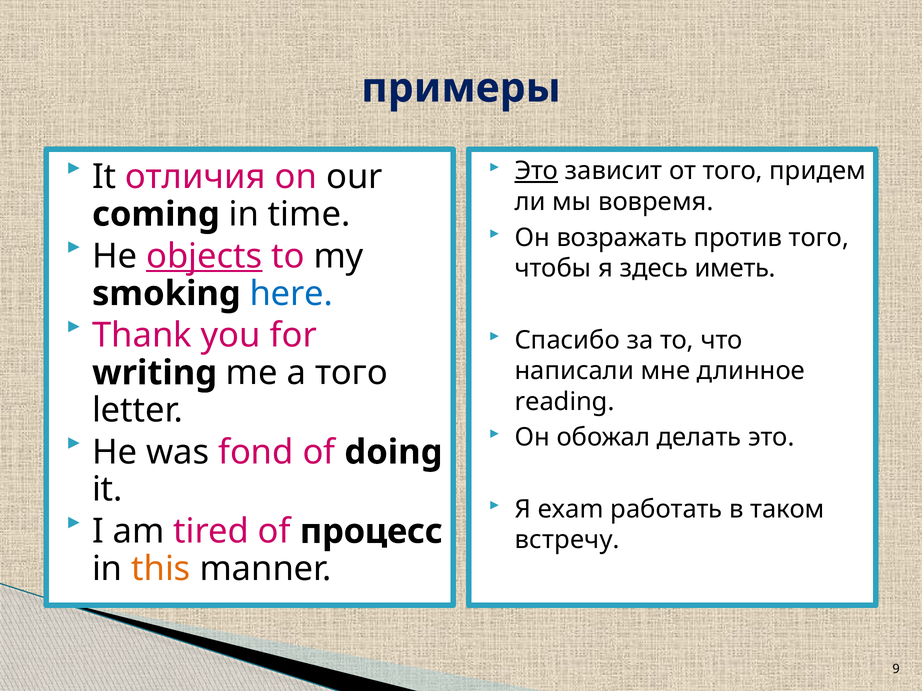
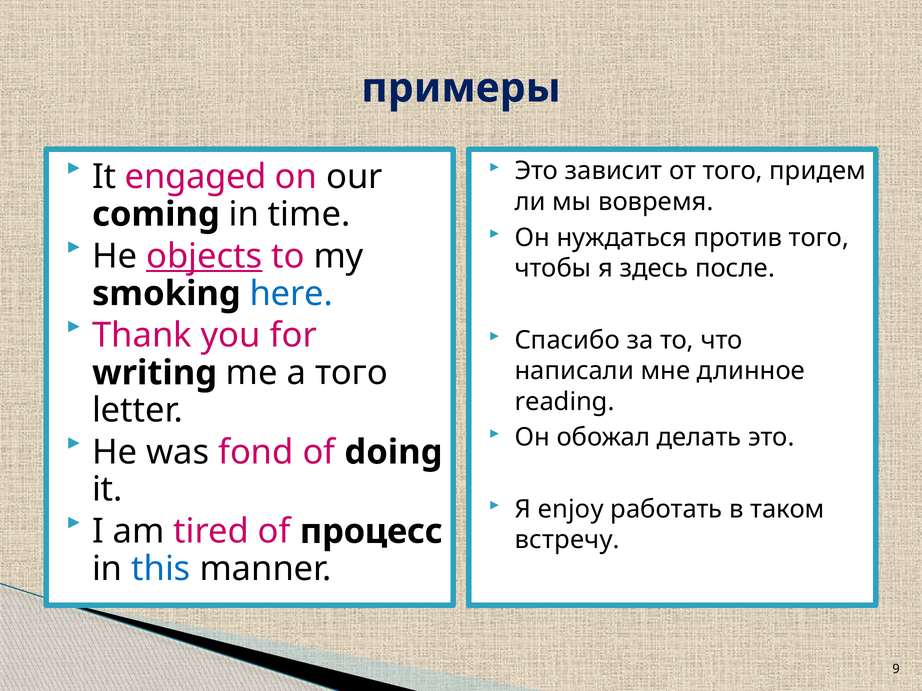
отличия: отличия -> engaged (196, 177)
Это underline: present -> none (536, 171)
возражать: возражать -> нуждаться (622, 238)
иметь: иметь -> после (735, 269)
exam: exam -> enjoy (571, 510)
this colour: orange -> blue (161, 569)
